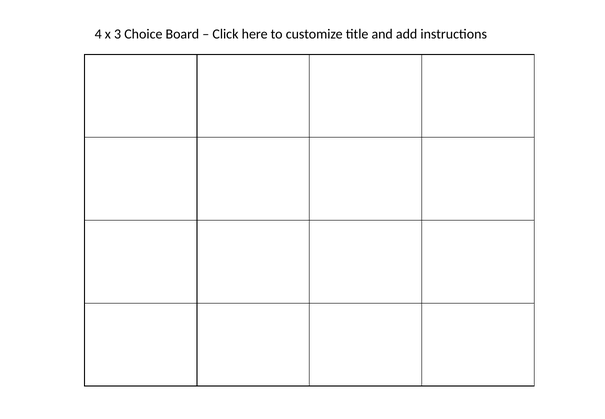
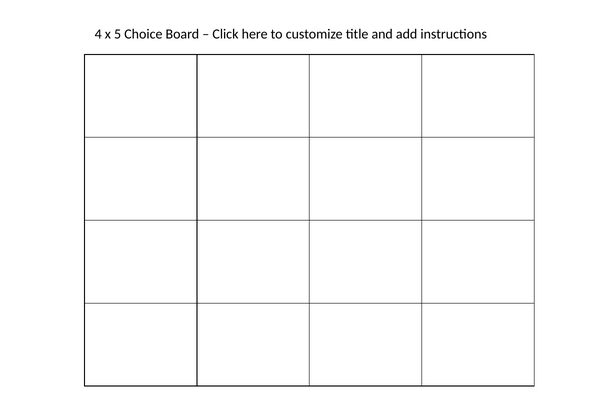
3: 3 -> 5 (118, 34)
